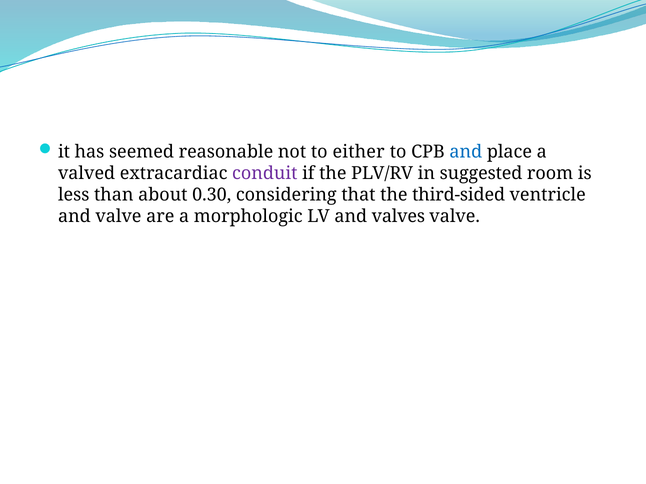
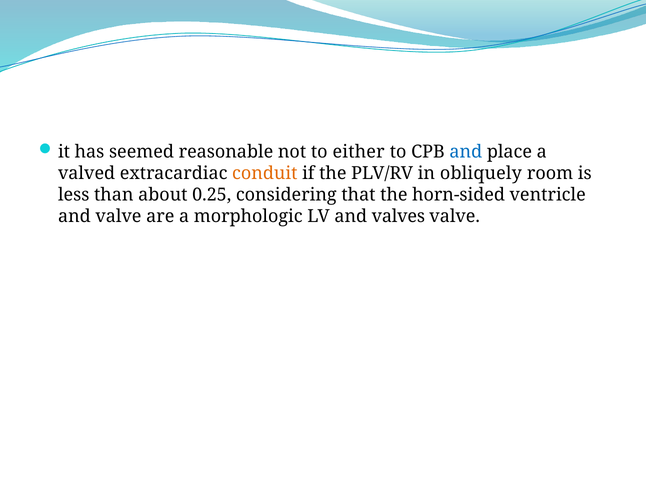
conduit colour: purple -> orange (265, 174)
suggested: suggested -> obliquely (481, 174)
0.30: 0.30 -> 0.25 (212, 195)
third-sided: third-sided -> horn-sided (459, 195)
